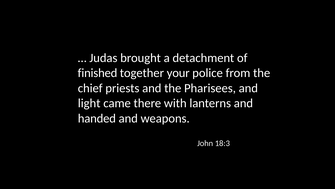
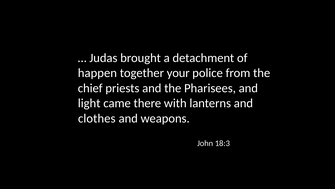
finished: finished -> happen (97, 73)
handed: handed -> clothes (97, 118)
